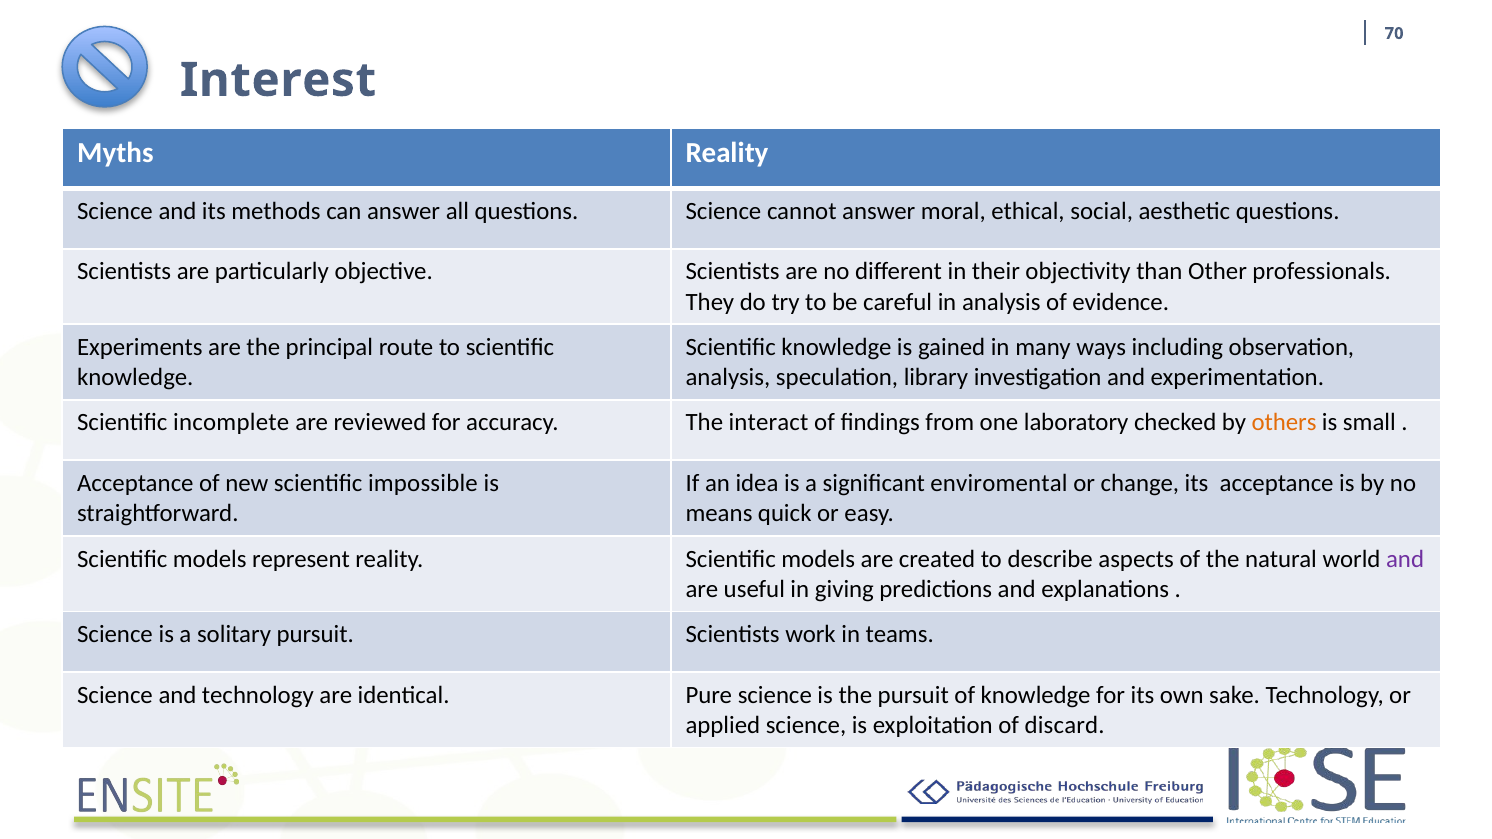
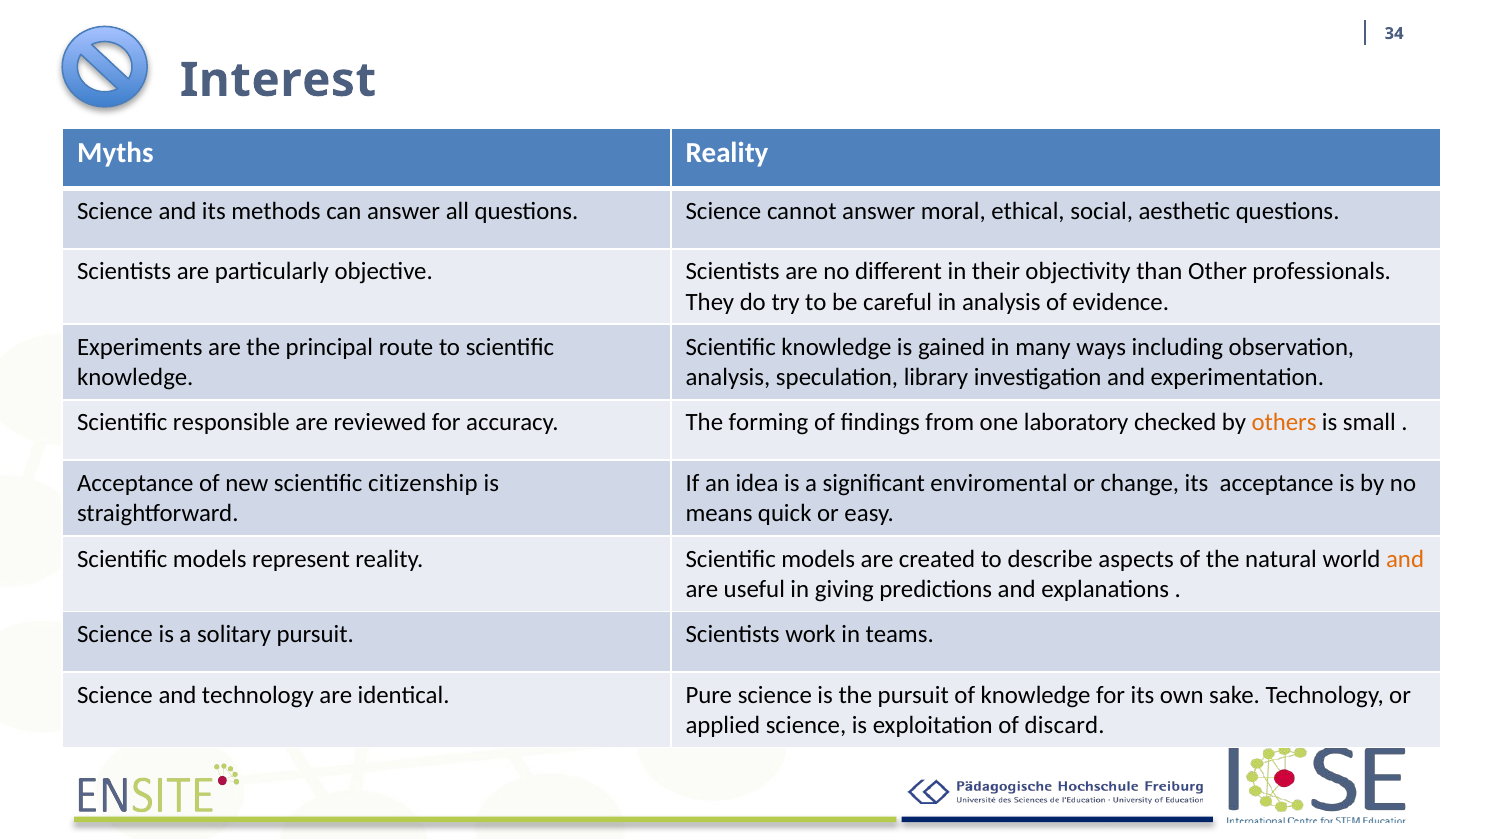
70: 70 -> 34 (1394, 34)
incomplete: incomplete -> responsible (231, 423)
interact: interact -> forming (769, 423)
impossible: impossible -> citizenship (423, 483)
and colour: purple -> orange (1405, 559)
